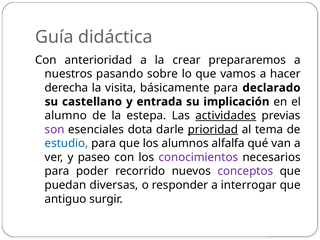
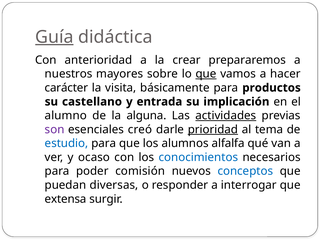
Guía underline: none -> present (54, 37)
pasando: pasando -> mayores (120, 74)
que underline: none -> present (206, 74)
derecha: derecha -> carácter (66, 88)
declarado: declarado -> productos (272, 88)
estepa: estepa -> alguna (147, 116)
dota: dota -> creó (140, 129)
paseo: paseo -> ocaso (94, 157)
conocimientos colour: purple -> blue (198, 157)
recorrido: recorrido -> comisión (140, 171)
conceptos colour: purple -> blue (245, 171)
antiguo: antiguo -> extensa (66, 199)
